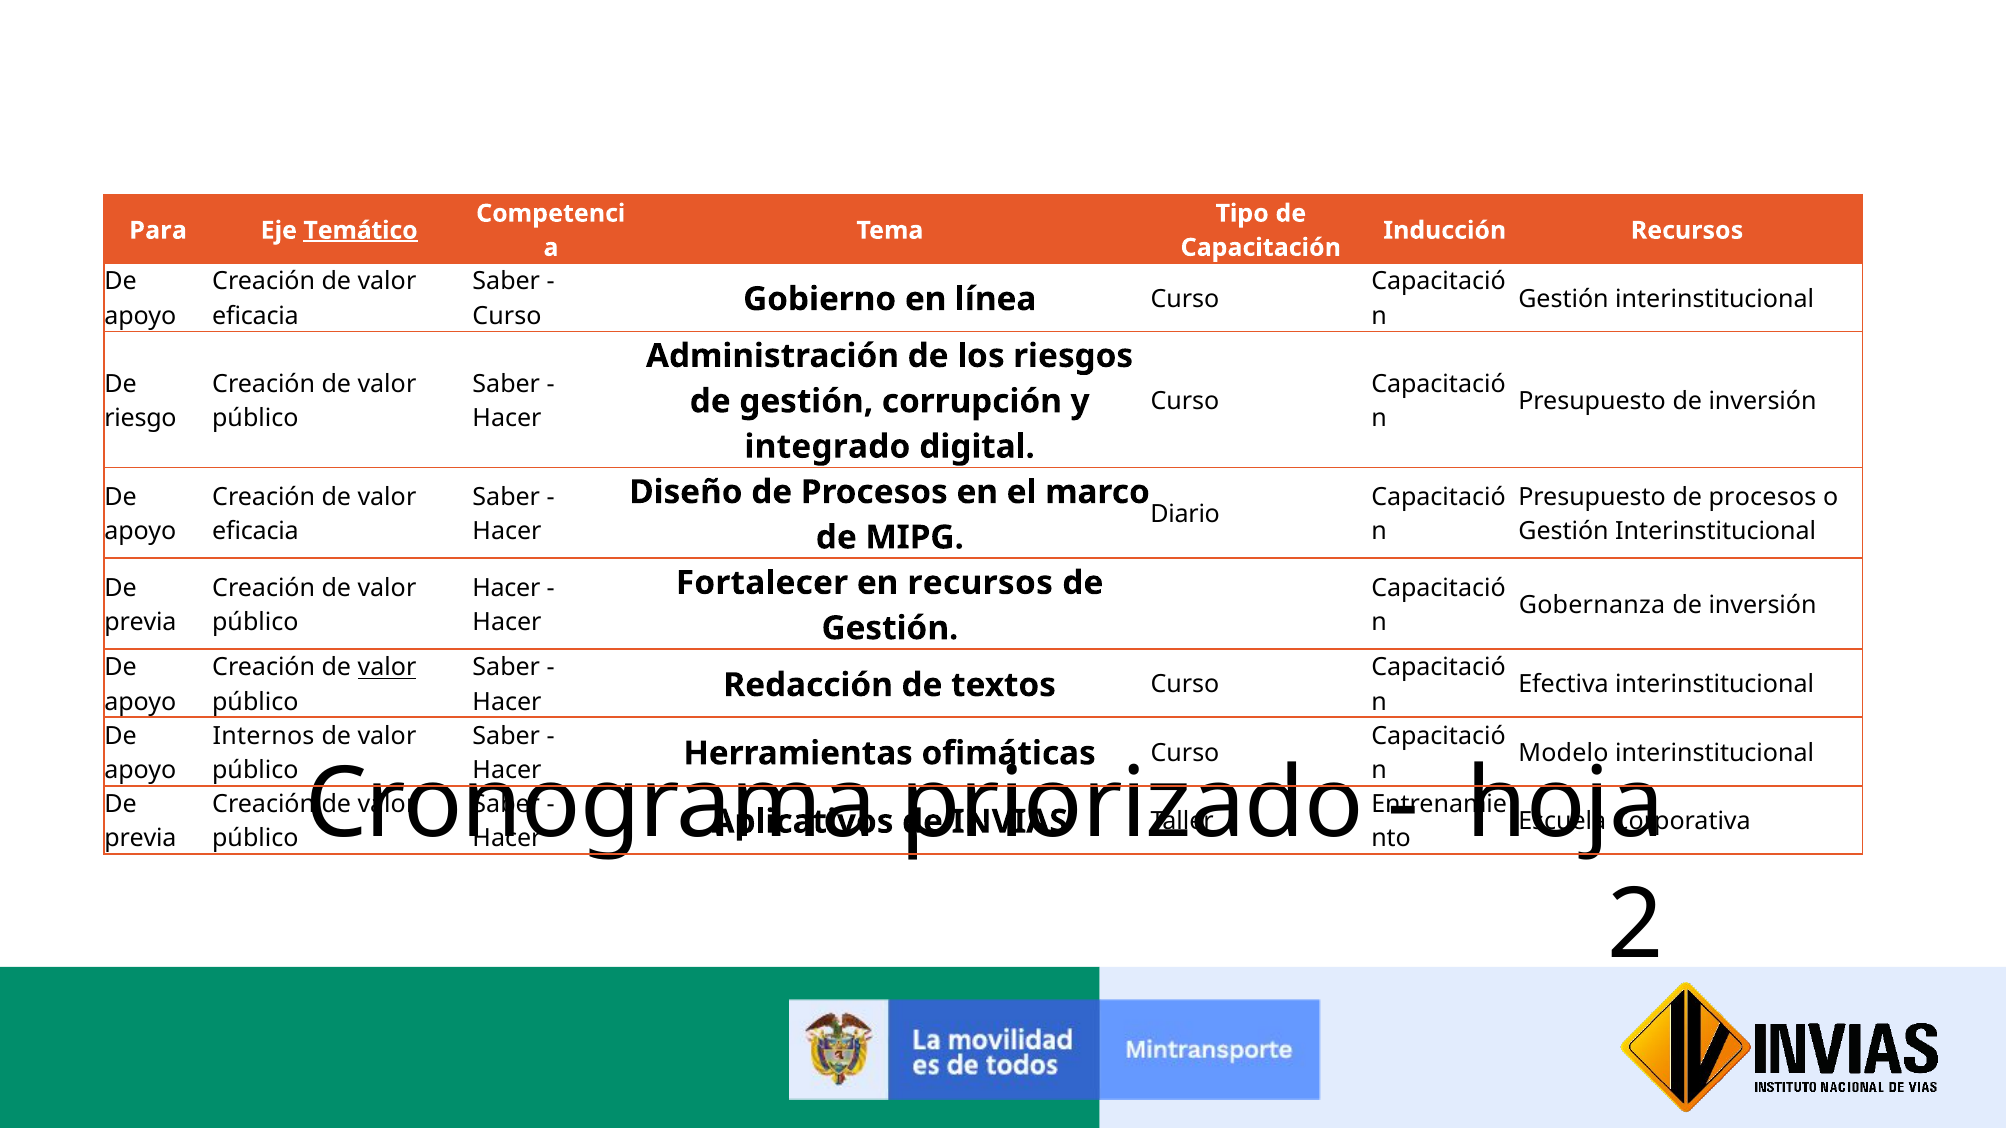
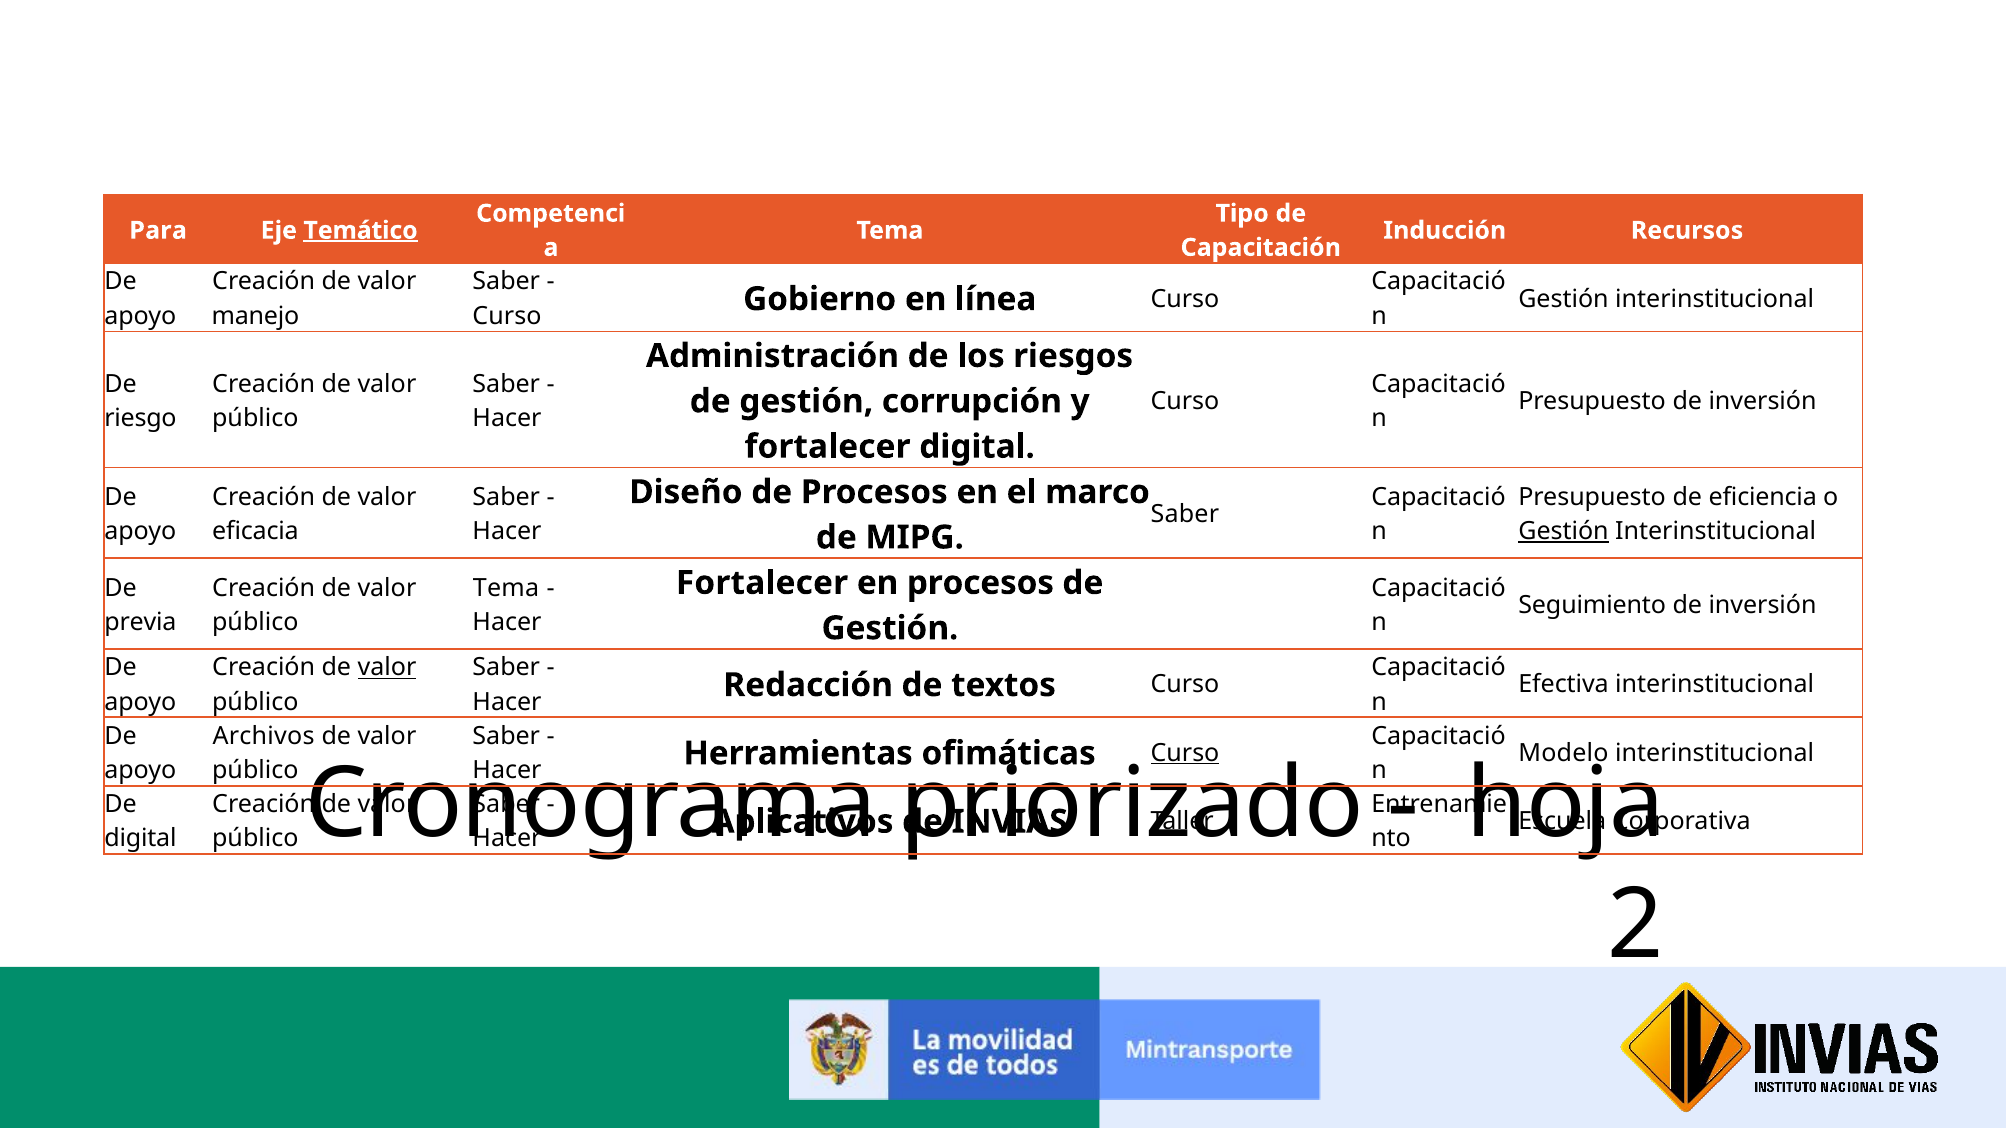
eficacia: eficacia -> manejo (255, 316)
integrado: integrado -> fortalecer (827, 447)
Presupuesto de procesos: procesos -> eficiencia (1763, 498)
Diario: Diario -> Saber (1185, 515)
Gestión underline: none -> present (1564, 532)
en recursos: recursos -> procesos (980, 583)
Hacer: Hacer -> Tema (506, 588)
Gobernanza: Gobernanza -> Seguimiento (1592, 605)
Internos: Internos -> Archivos (264, 736)
Curso underline: none -> present (1185, 753)
previa: previa -> digital (140, 839)
